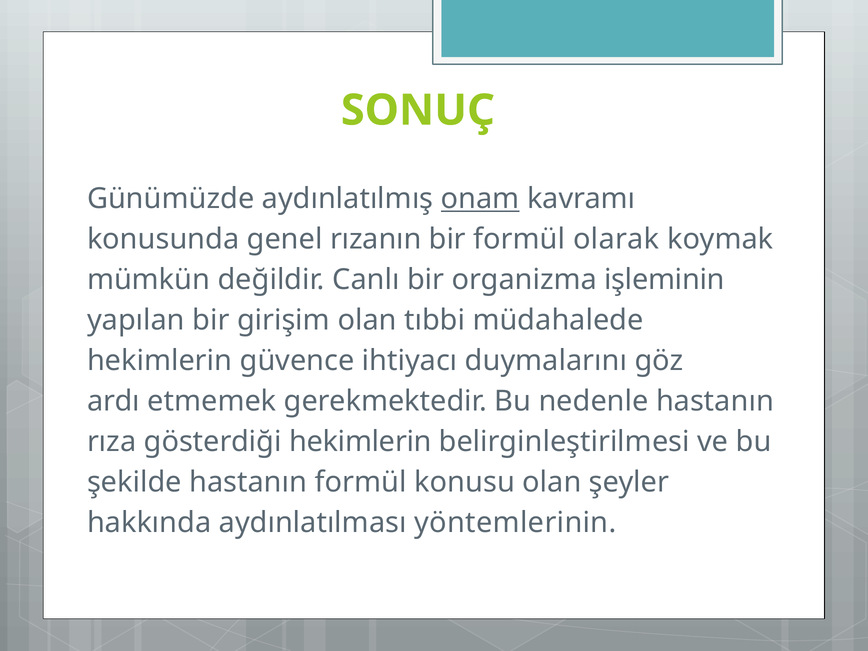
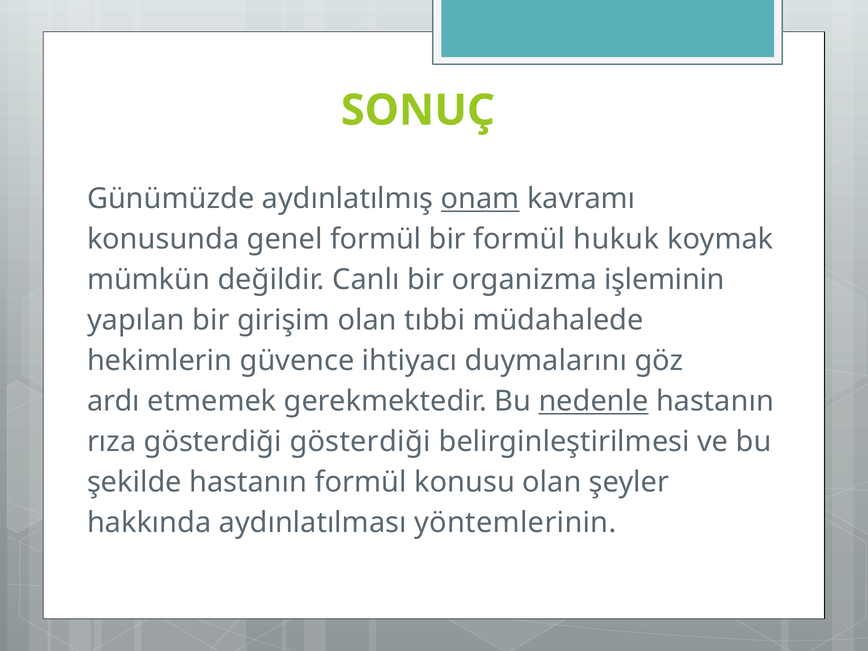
genel rızanın: rızanın -> formül (376, 239)
olarak: olarak -> hukuk (616, 239)
nedenle underline: none -> present (594, 401)
gösterdiği hekimlerin: hekimlerin -> gösterdiği (360, 442)
